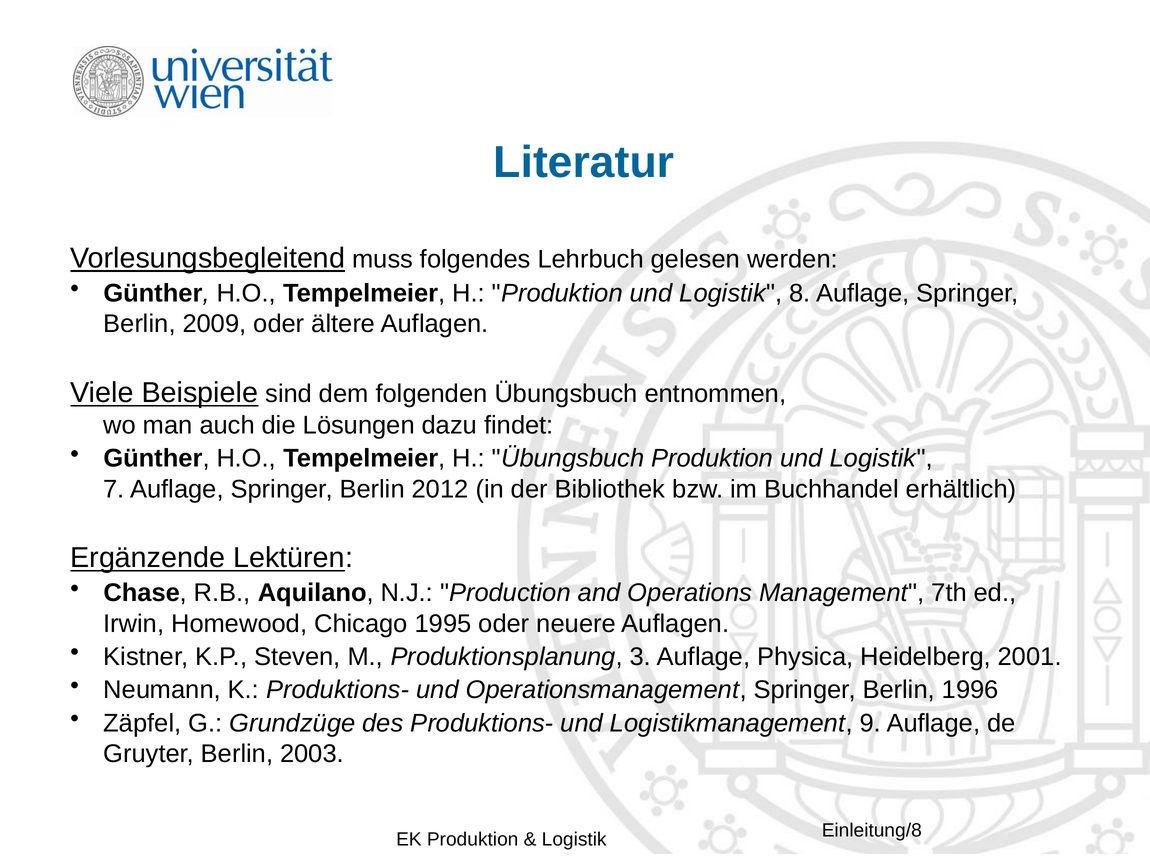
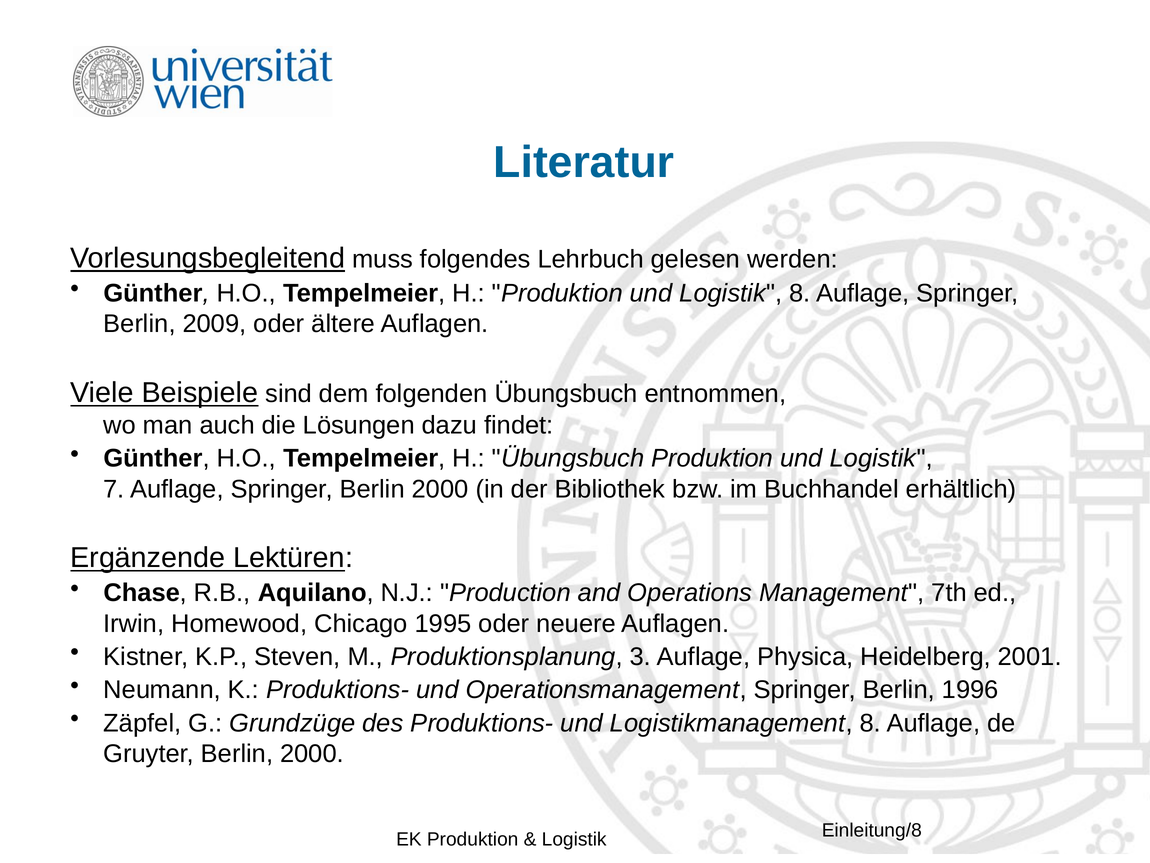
Springer Berlin 2012: 2012 -> 2000 (440, 489)
Logistikmanagement 9: 9 -> 8 (870, 723)
Gruyter Berlin 2003: 2003 -> 2000 (312, 753)
